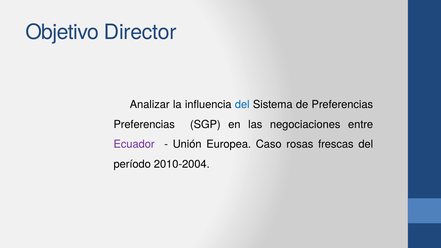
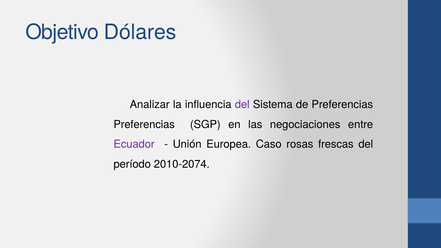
Director: Director -> Dólares (140, 32)
del colour: blue -> purple (242, 105)
2010-2004: 2010-2004 -> 2010-2074 (182, 164)
